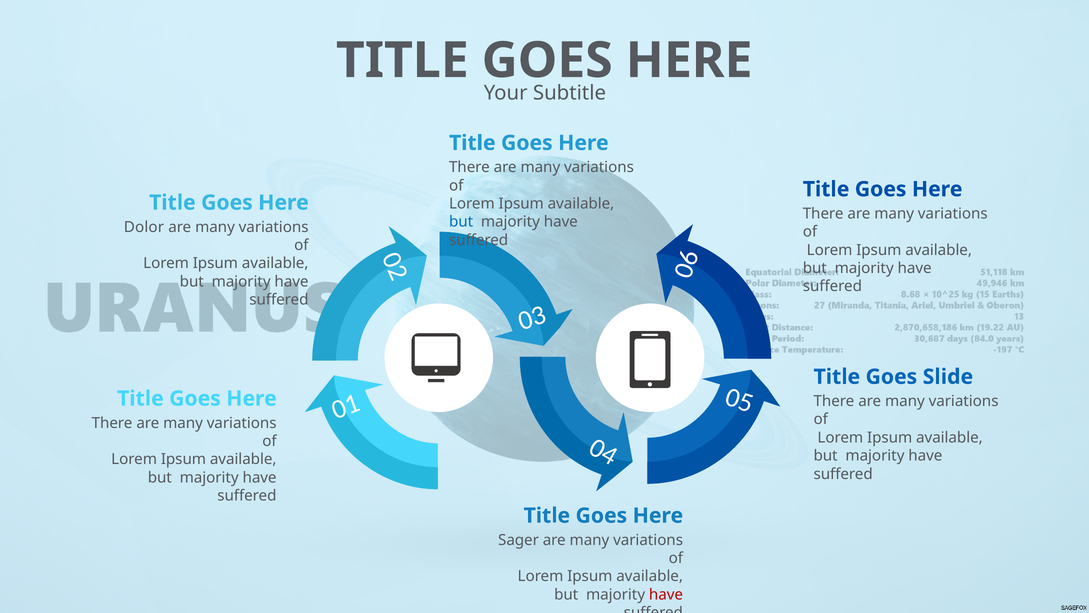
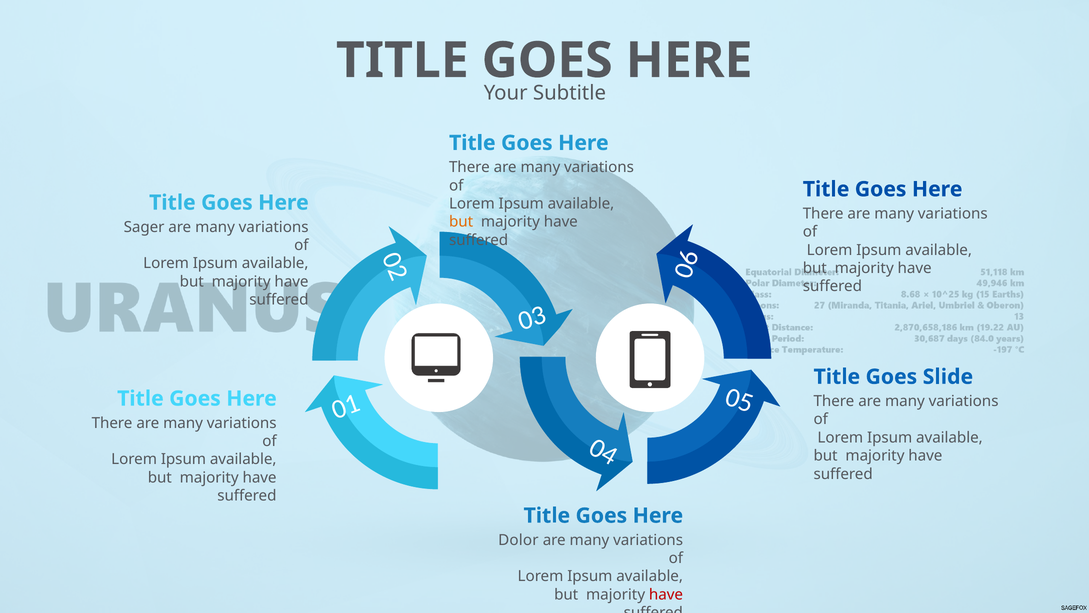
but colour: blue -> orange (461, 222)
Dolor: Dolor -> Sager (144, 227)
Sager: Sager -> Dolor (518, 540)
